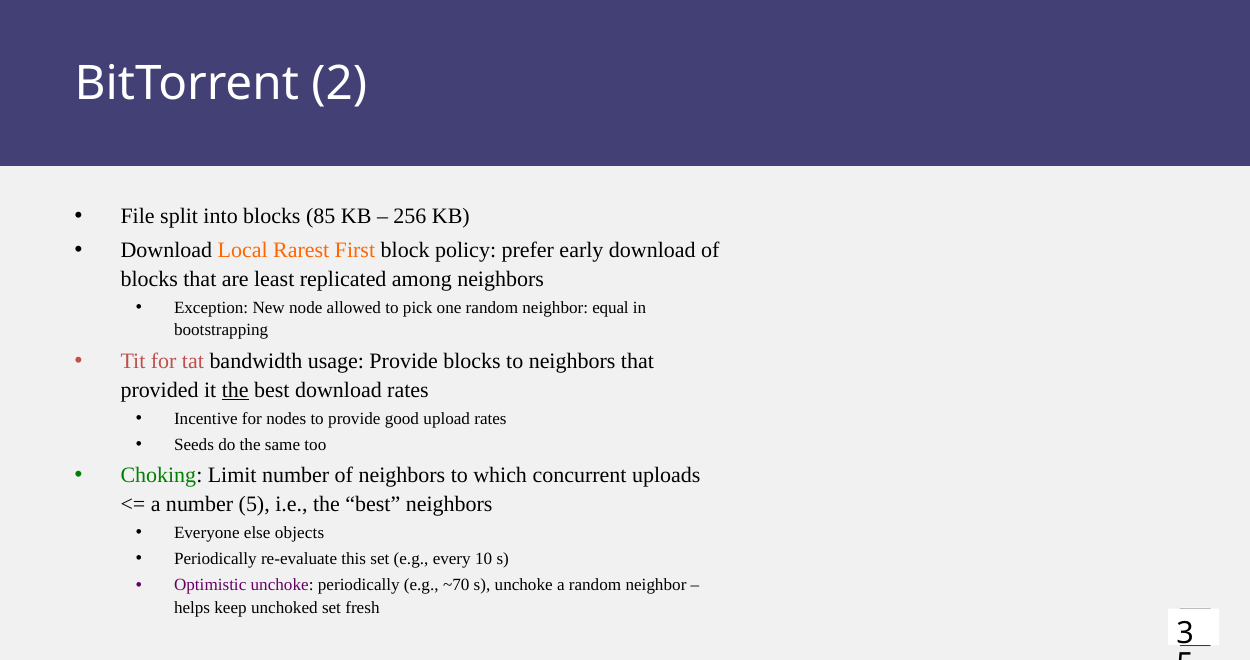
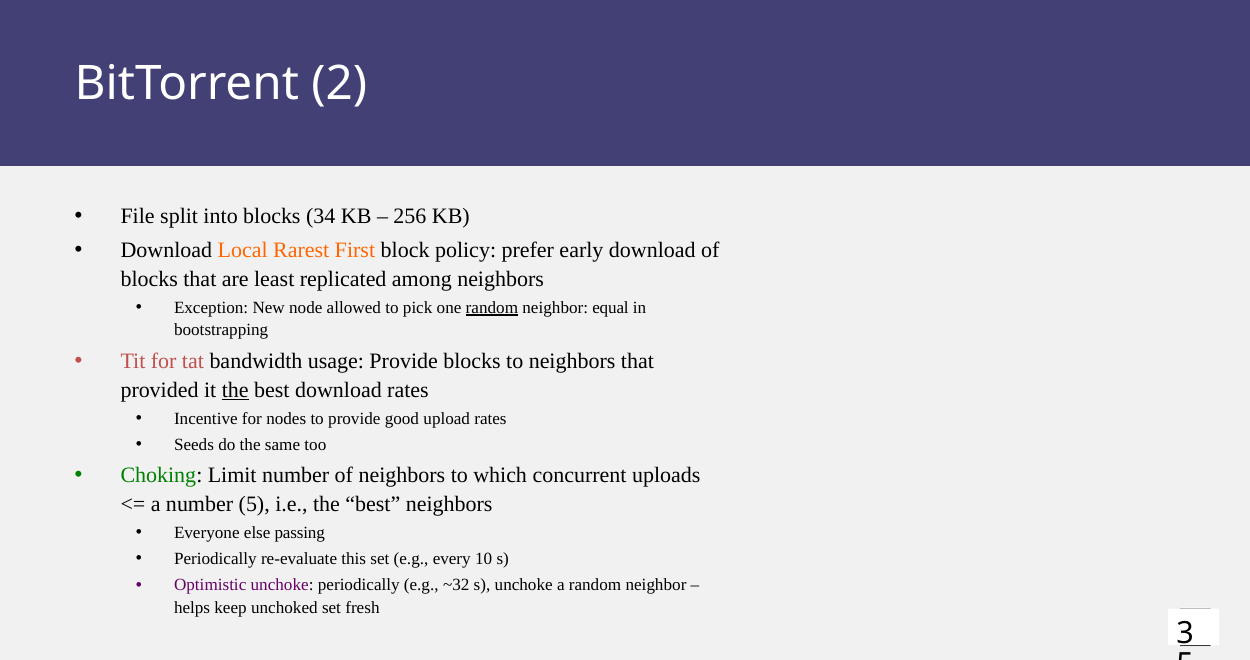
85: 85 -> 34 (321, 217)
random underline: none -> present (492, 308)
objects: objects -> passing (300, 533)
~70: ~70 -> ~32 (456, 585)
